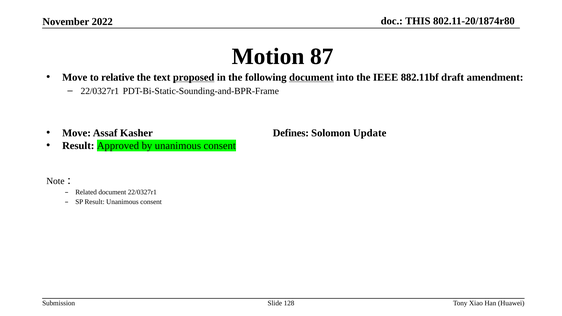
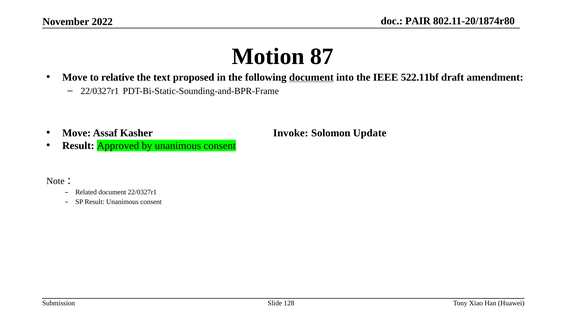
THIS: THIS -> PAIR (418, 21)
proposed underline: present -> none (194, 77)
882.11bf: 882.11bf -> 522.11bf (420, 77)
Defines: Defines -> Invoke (291, 133)
